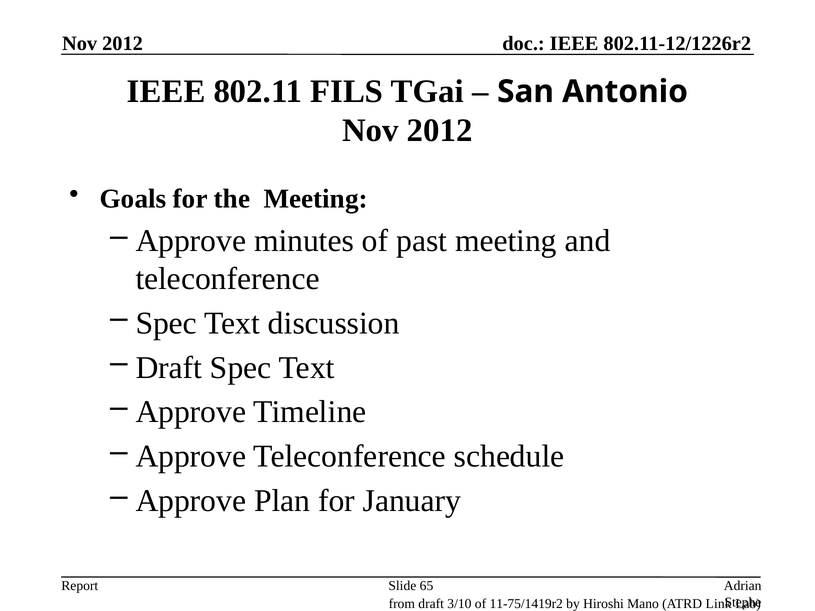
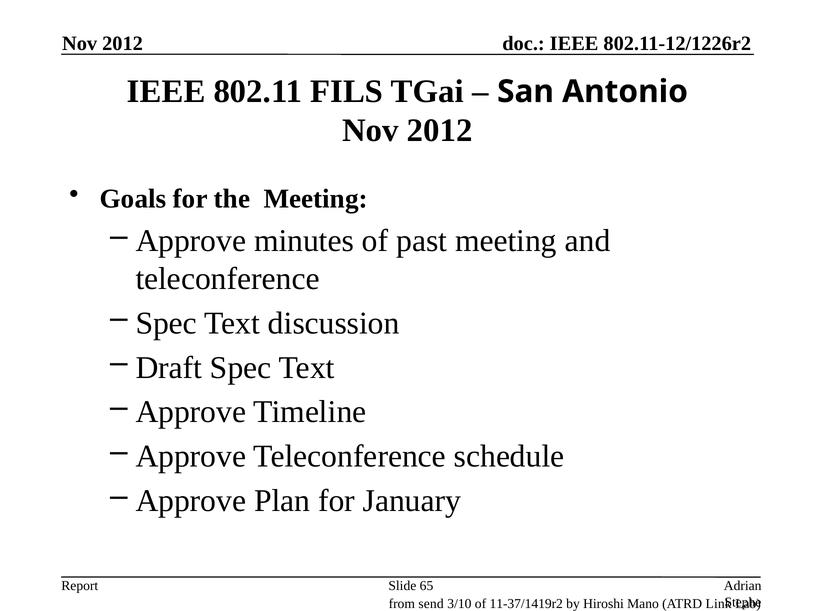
from draft: draft -> send (431, 604)
11-75/1419r2: 11-75/1419r2 -> 11-37/1419r2 (526, 604)
